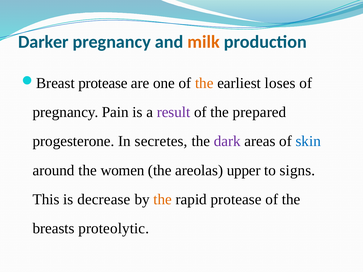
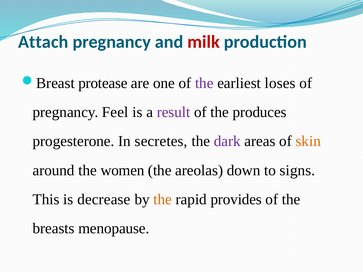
Darker: Darker -> Attach (43, 42)
milk colour: orange -> red (204, 42)
the colour: orange -> purple (204, 83)
Pain: Pain -> Feel (115, 112)
prepared: prepared -> produces (260, 112)
skin colour: blue -> orange (308, 141)
upper: upper -> down (244, 170)
rapid protease: protease -> provides (236, 199)
proteolytic: proteolytic -> menopause (114, 229)
